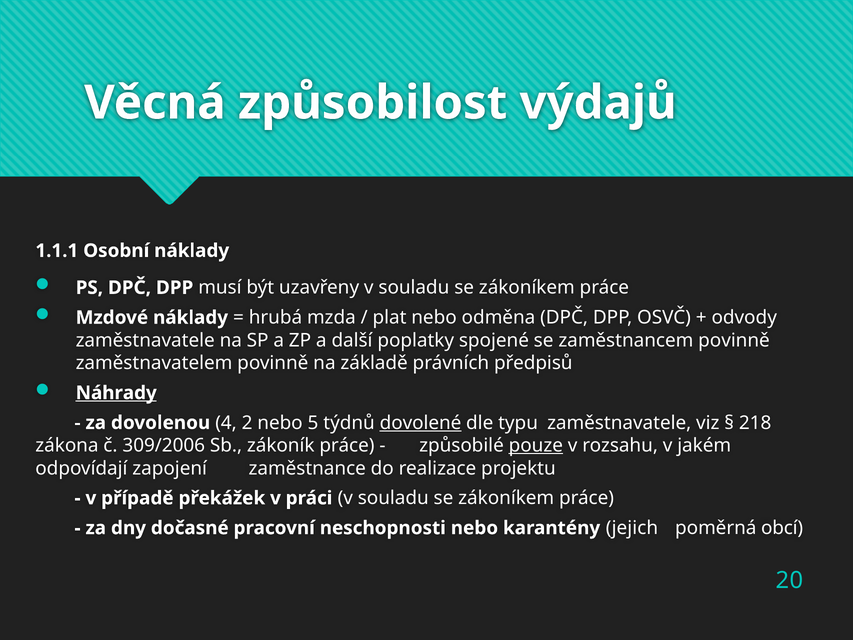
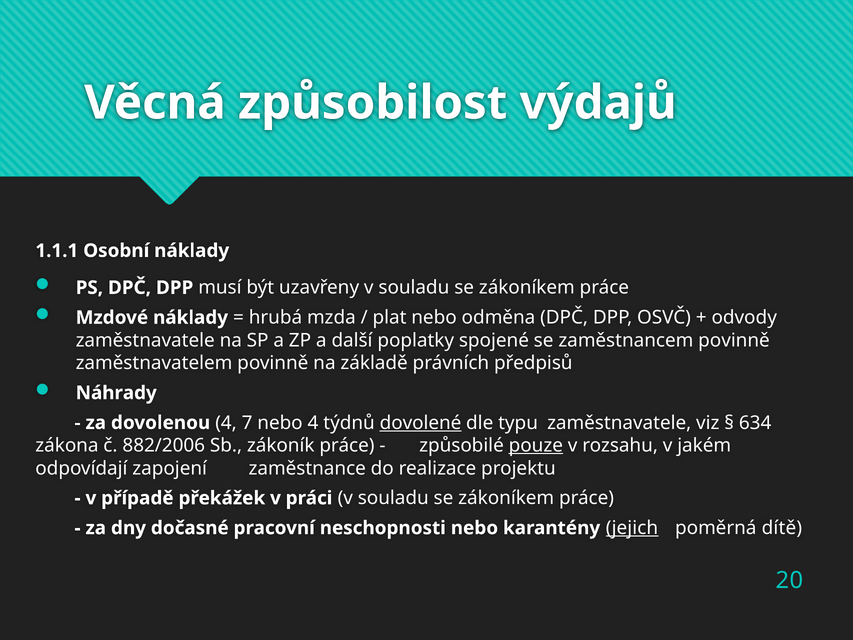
Náhrady underline: present -> none (116, 393)
2: 2 -> 7 (247, 423)
nebo 5: 5 -> 4 (313, 423)
218: 218 -> 634 (755, 423)
309/2006: 309/2006 -> 882/2006 (164, 445)
jejich underline: none -> present (632, 528)
obcí: obcí -> dítě (782, 528)
